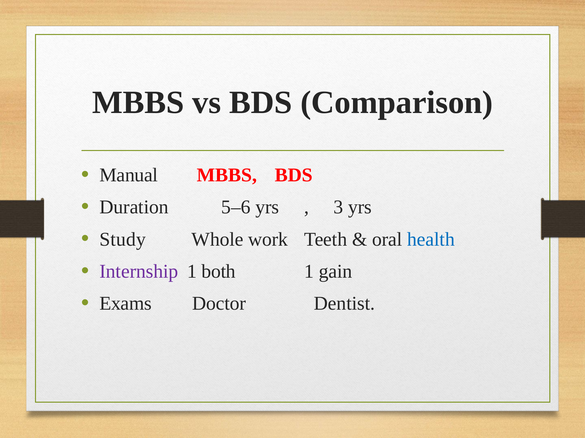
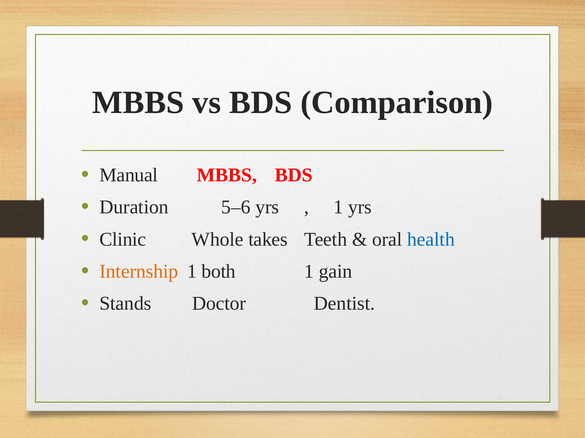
3: 3 -> 1 (338, 207)
Study: Study -> Clinic (123, 240)
work: work -> takes (268, 240)
Internship colour: purple -> orange (139, 272)
Exams: Exams -> Stands (125, 304)
